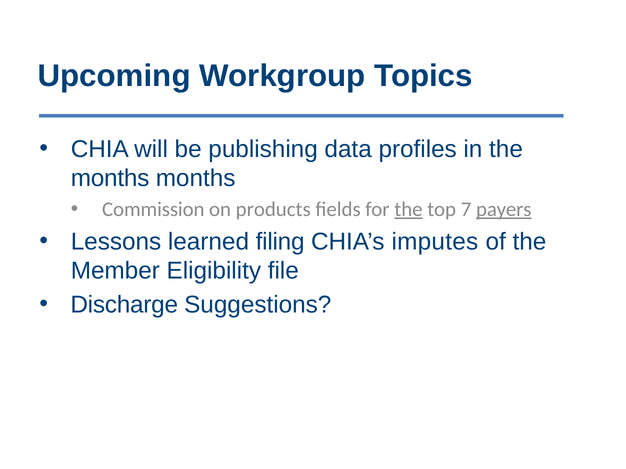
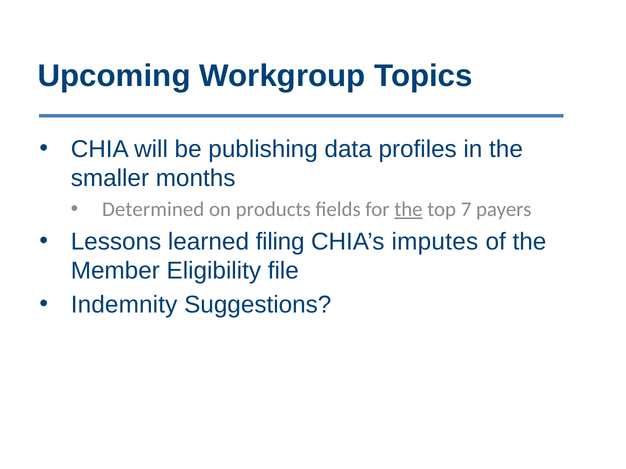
months: months -> smaller (110, 178)
Commission: Commission -> Determined (153, 210)
payers underline: present -> none (504, 210)
Discharge: Discharge -> Indemnity (124, 305)
